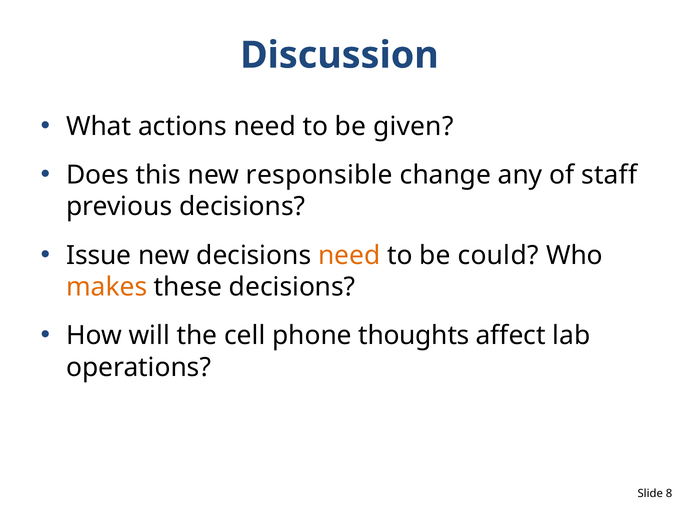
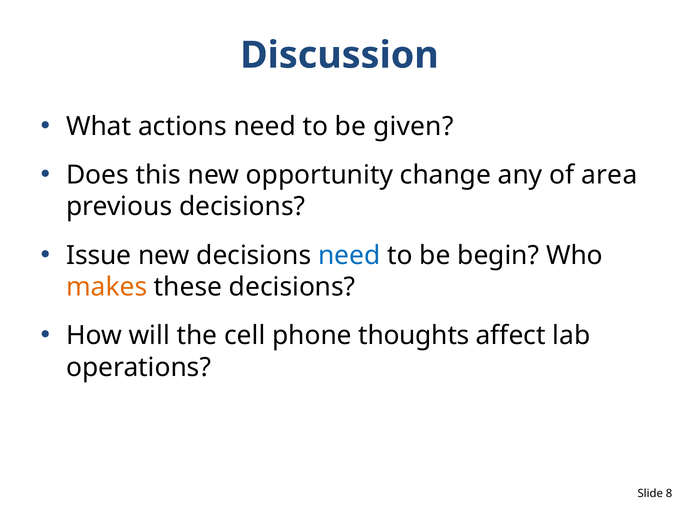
responsible: responsible -> opportunity (320, 175)
staff: staff -> area (609, 175)
need colour: orange -> blue (349, 255)
could: could -> begin (498, 255)
